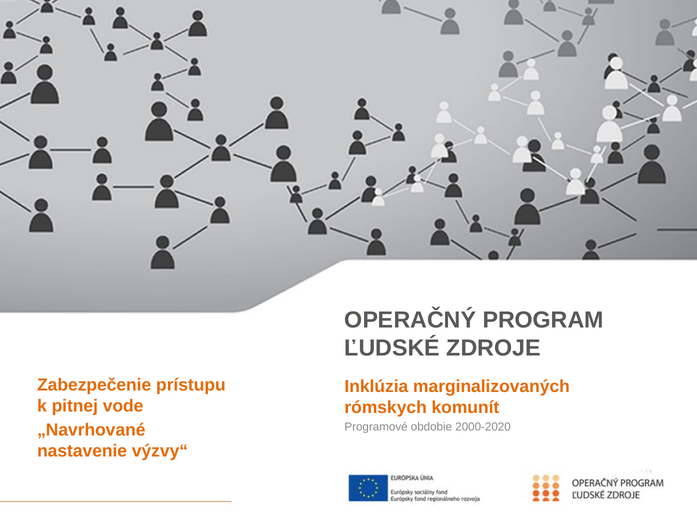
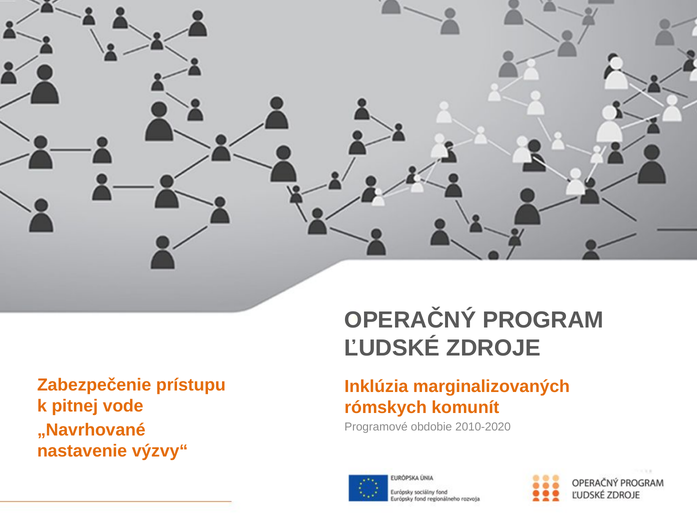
2000-2020: 2000-2020 -> 2010-2020 (483, 427)
